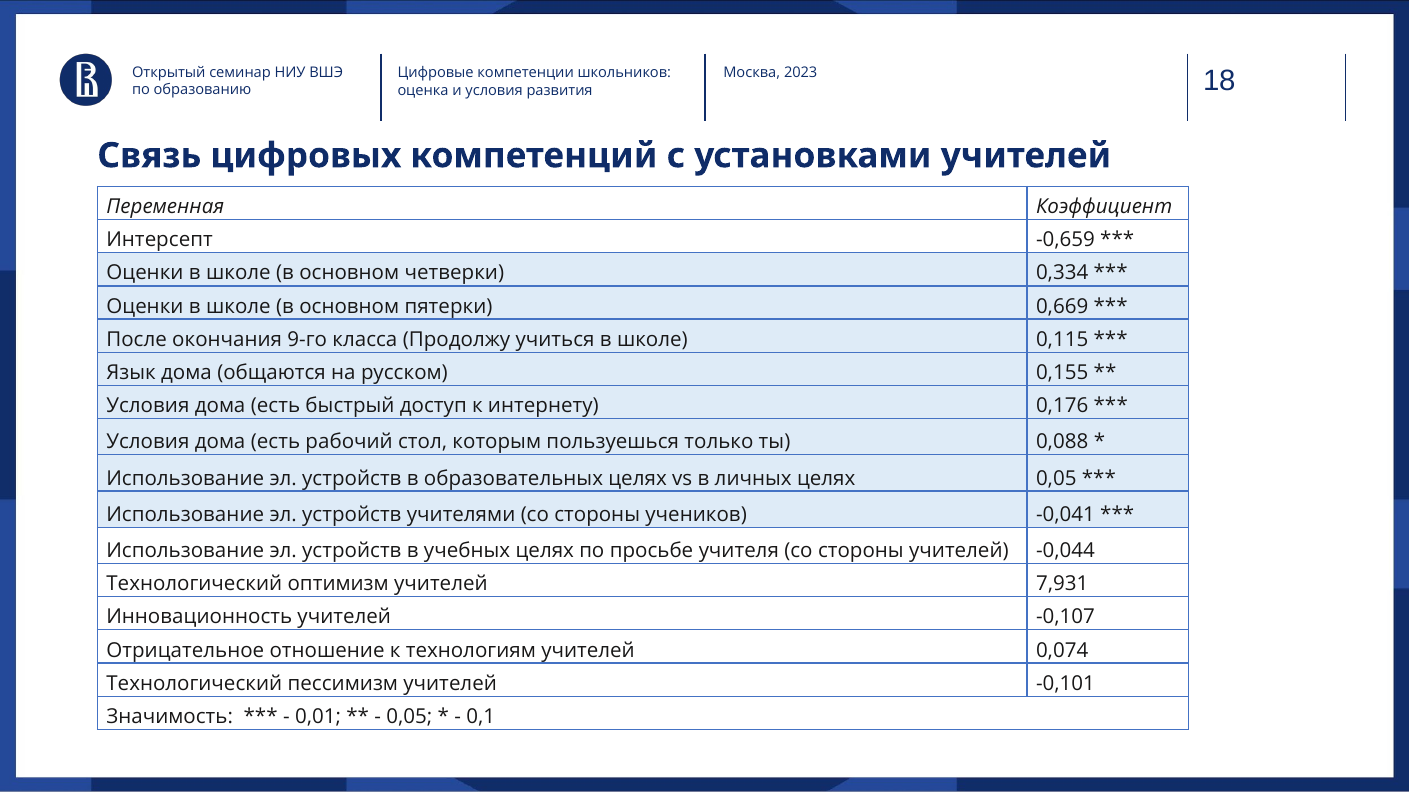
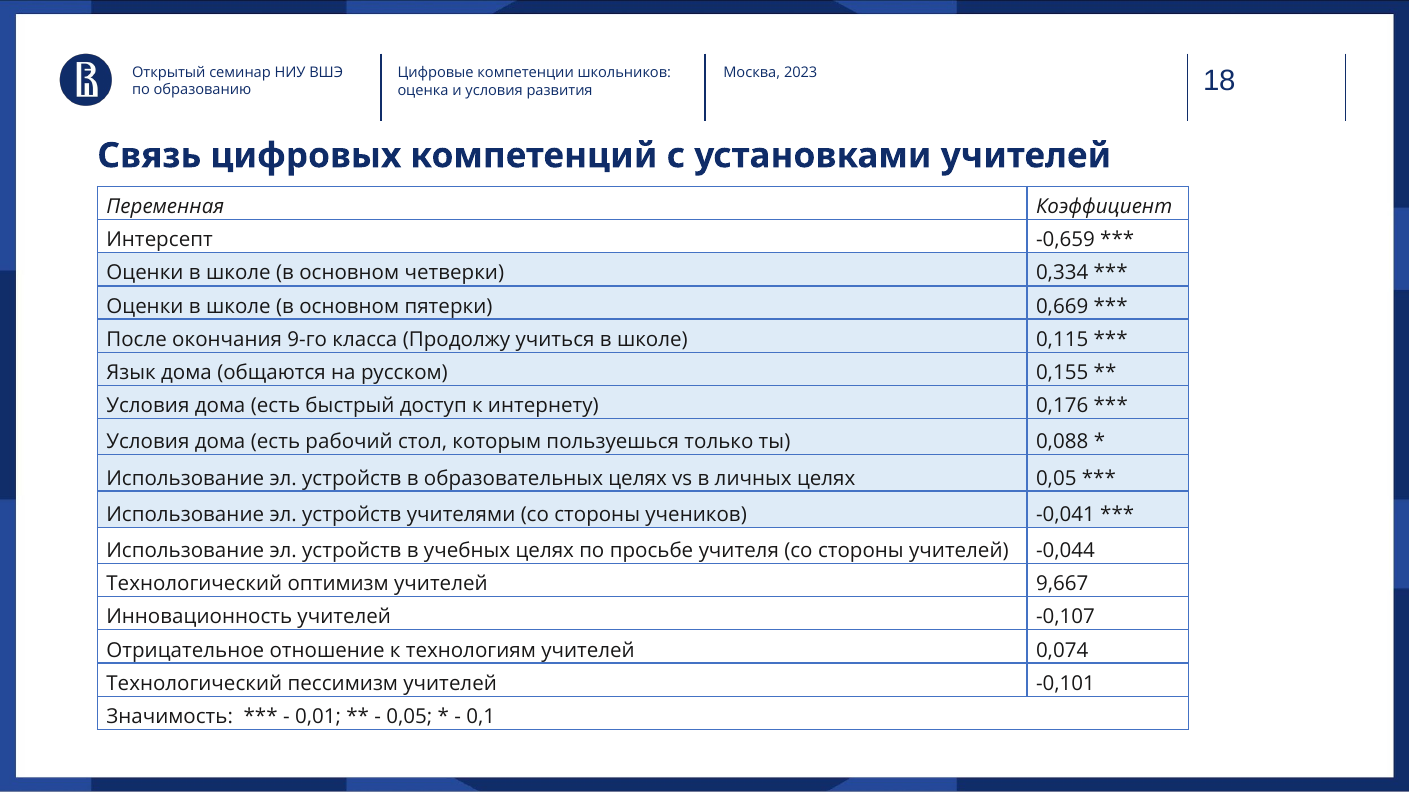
7,931: 7,931 -> 9,667 (1062, 584)
